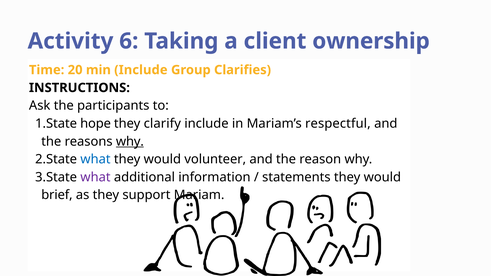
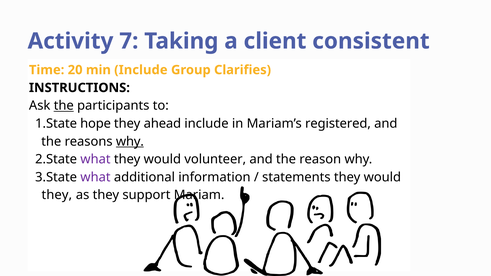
6: 6 -> 7 (129, 41)
ownership: ownership -> consistent (371, 41)
the underline: none -> present (64, 106)
clarify: clarify -> ahead (162, 124)
respectful: respectful -> registered (338, 124)
what colour: blue -> purple (95, 159)
brief: brief -> they (57, 195)
